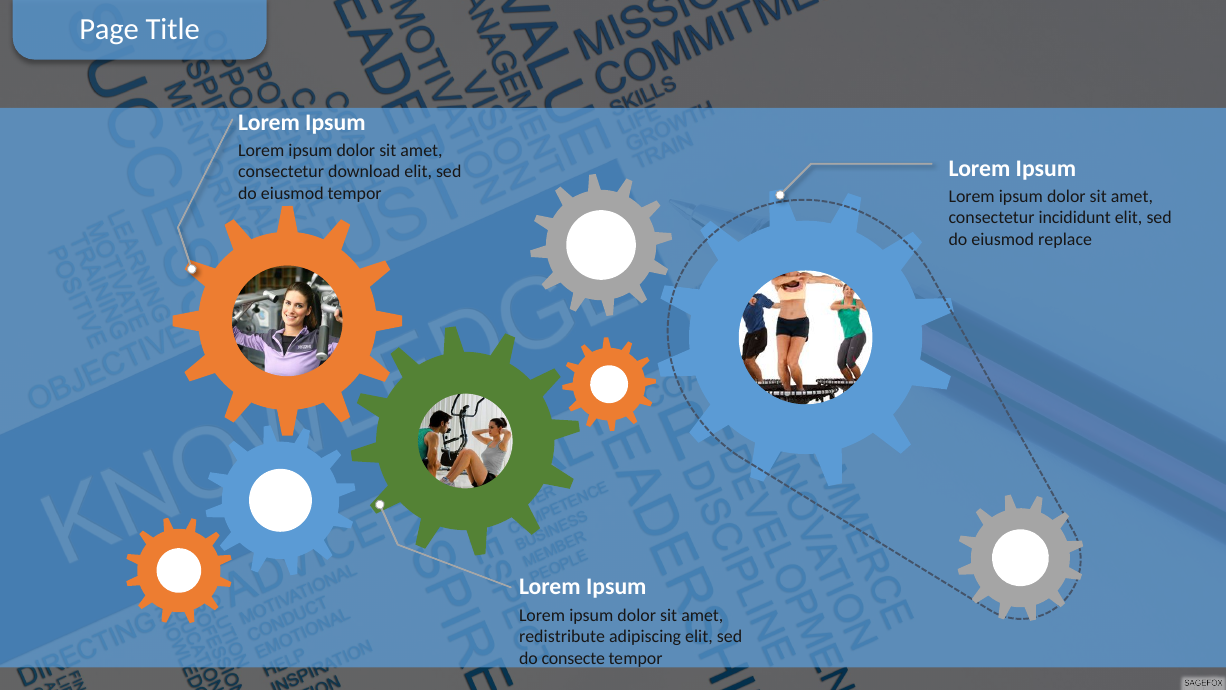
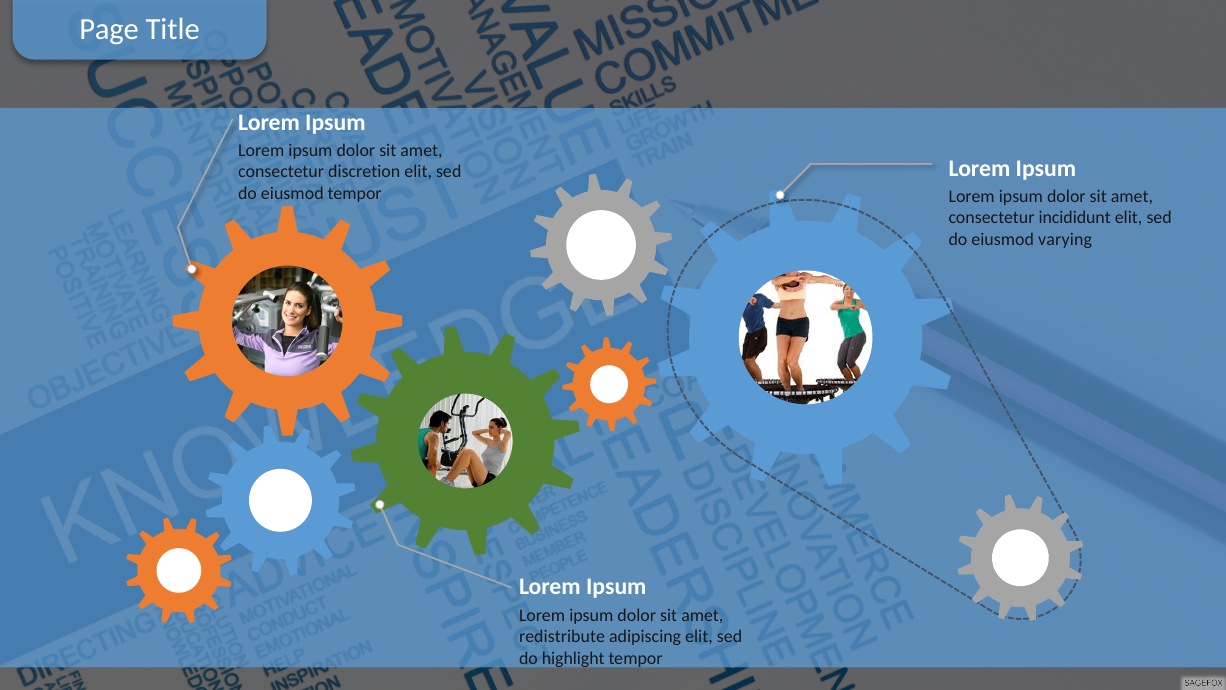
download: download -> discretion (364, 172)
replace: replace -> varying (1065, 239)
consecte: consecte -> highlight (573, 658)
